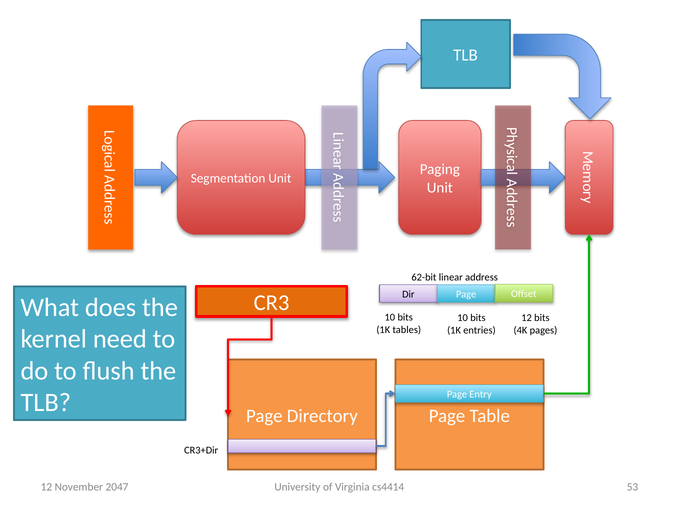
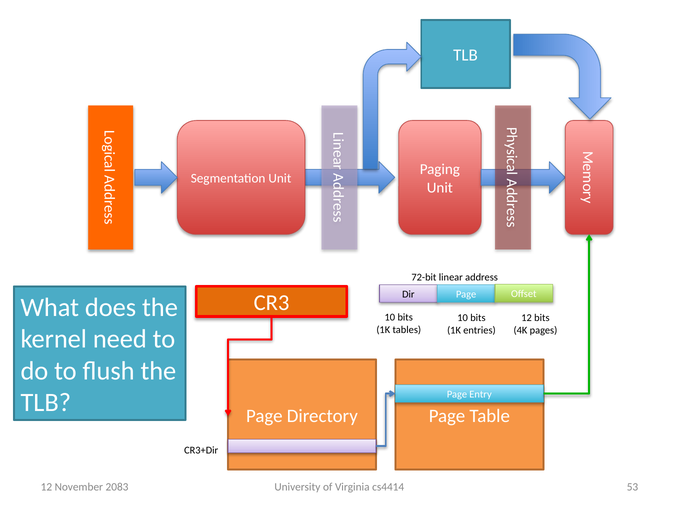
62-bit: 62-bit -> 72-bit (424, 277)
2047: 2047 -> 2083 (117, 486)
